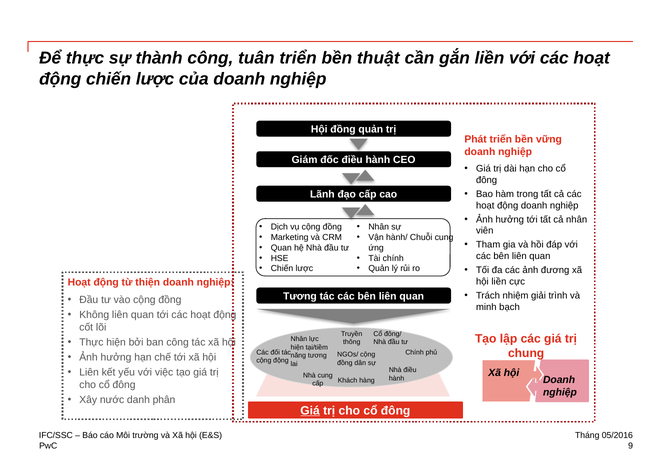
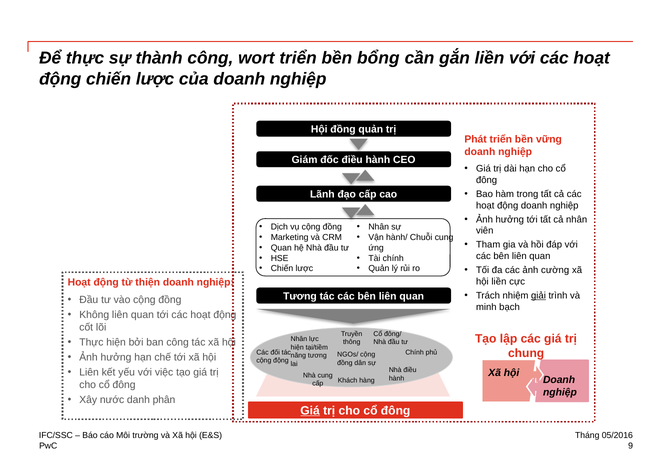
tuân: tuân -> wort (256, 58)
thuật: thuật -> bổng (378, 58)
đương: đương -> cường (555, 270)
giải underline: none -> present (538, 295)
